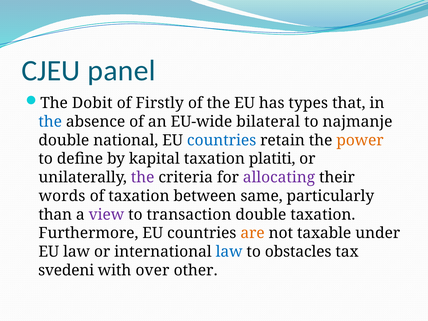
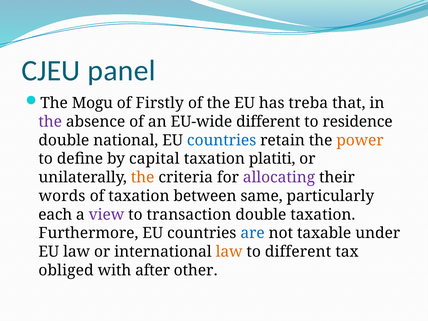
Dobit: Dobit -> Mogu (92, 103)
types: types -> treba (308, 103)
the colour: blue -> purple (50, 122)
EU-wide bilateral: bilateral -> different (268, 122)
najmanje: najmanje -> residence (358, 122)
kapital: kapital -> capital (154, 159)
the colour: purple -> orange (143, 177)
than: than -> each (55, 215)
are colour: orange -> blue (253, 233)
law colour: blue -> orange (229, 252)
to obstacles: obstacles -> different (298, 252)
svedeni: svedeni -> obliged (66, 270)
over: over -> after (153, 270)
